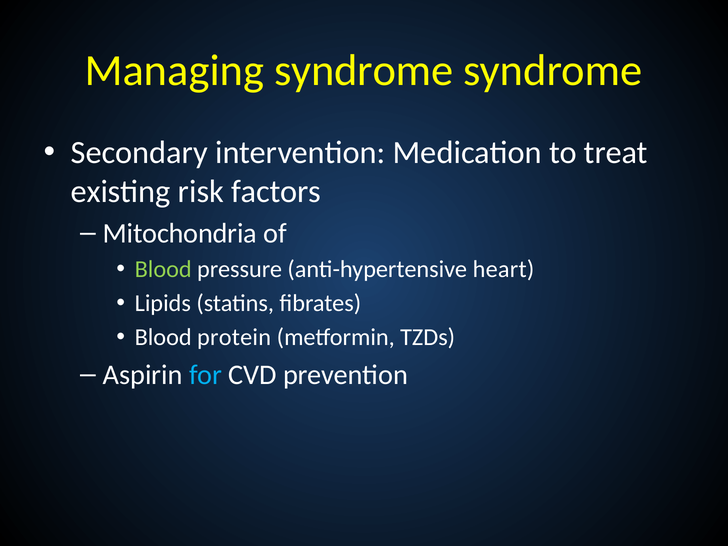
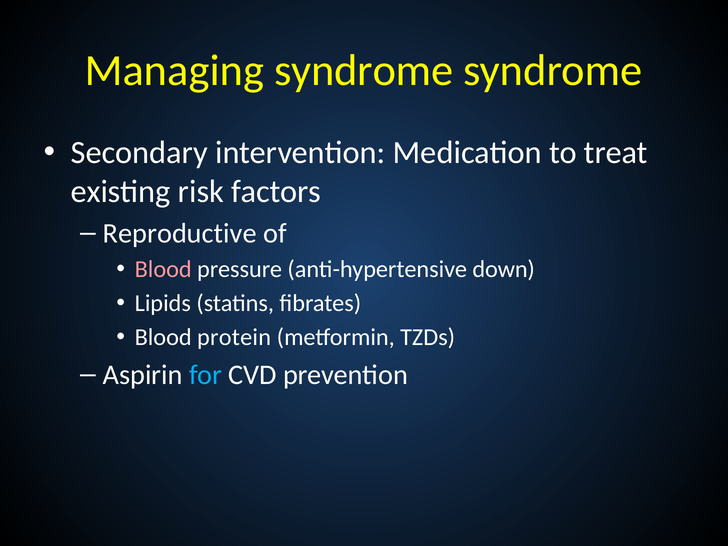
Mitochondria: Mitochondria -> Reproductive (180, 233)
Blood colour: light green -> pink (163, 269)
heart: heart -> down (504, 269)
